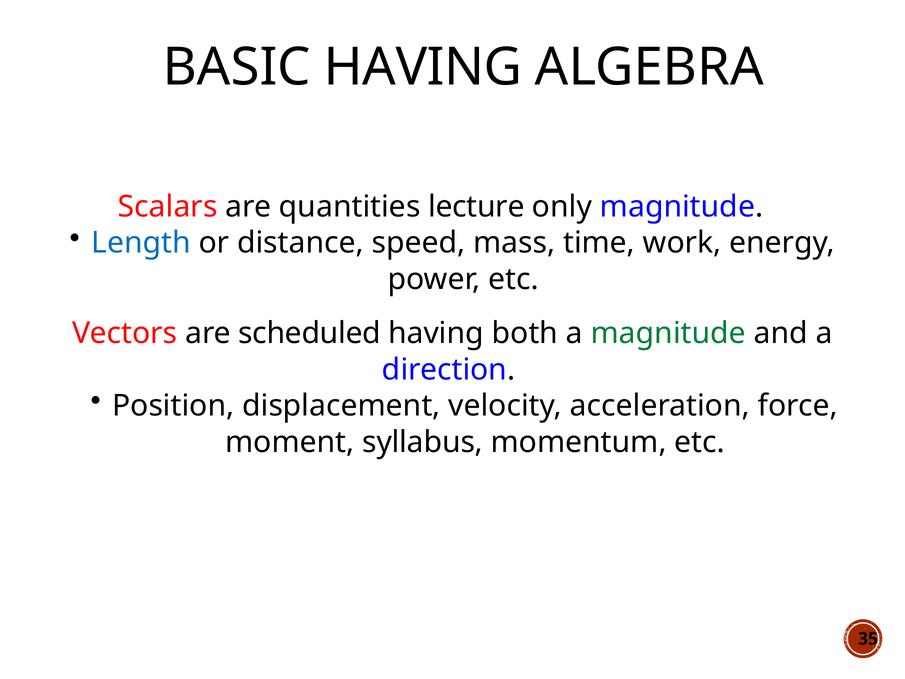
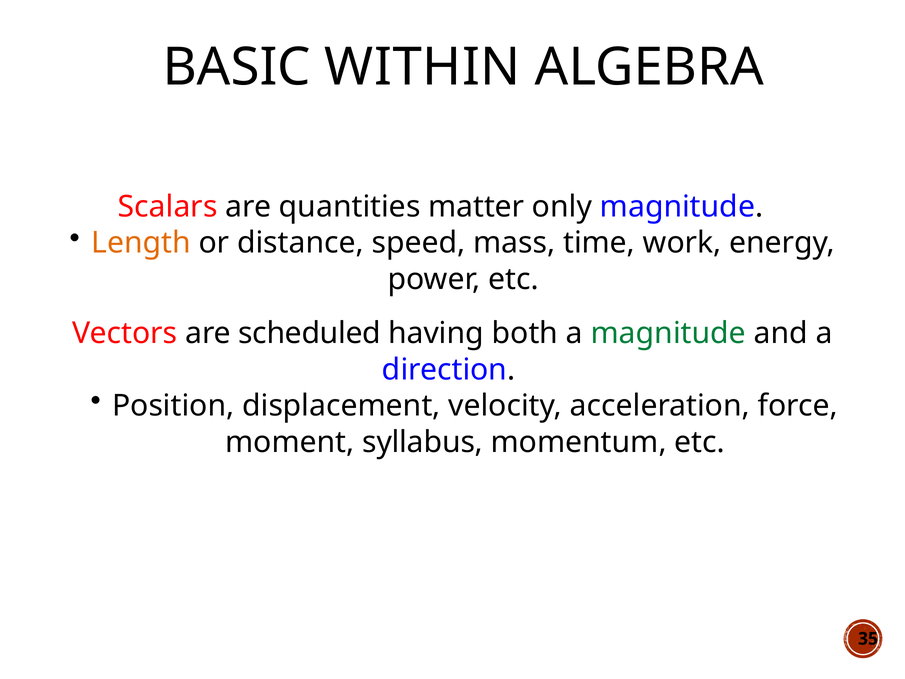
BASIC HAVING: HAVING -> WITHIN (423, 67)
lecture: lecture -> matter (476, 207)
Length colour: blue -> orange (141, 243)
